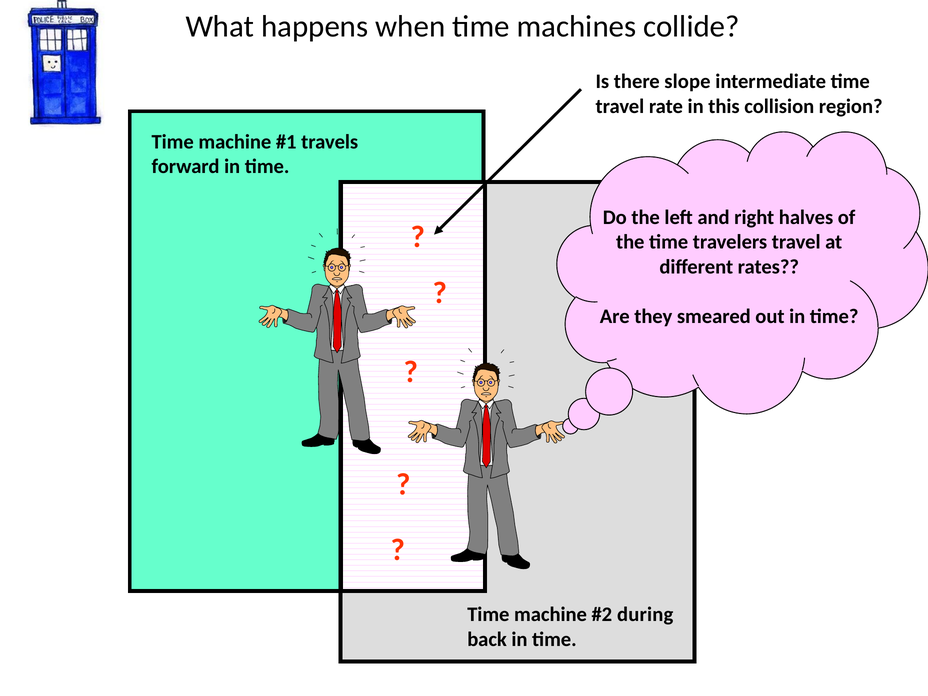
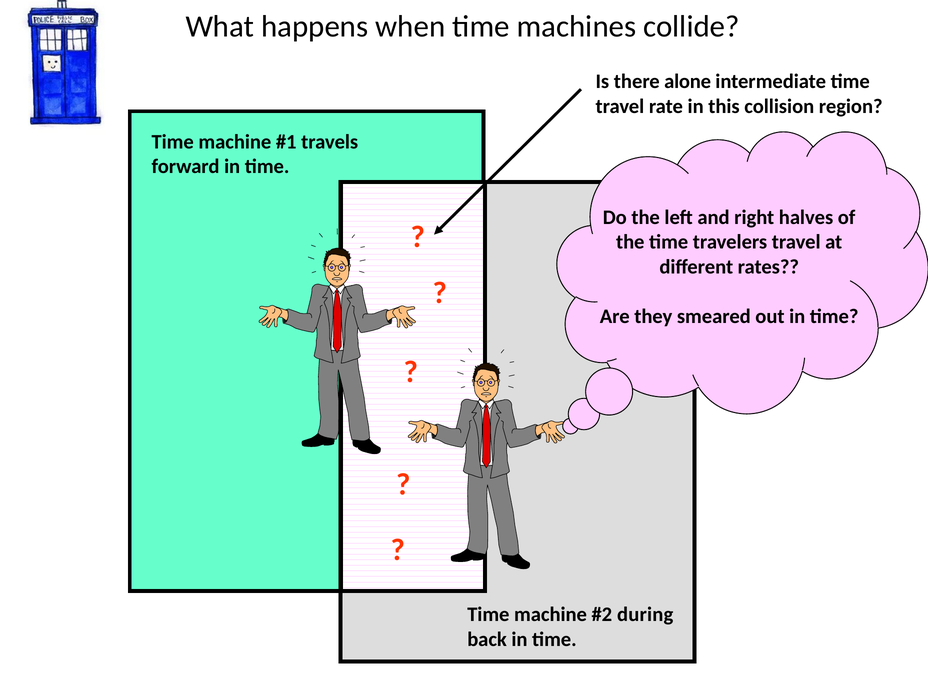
slope: slope -> alone (688, 82)
